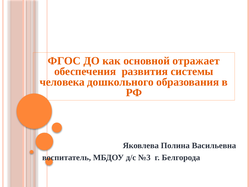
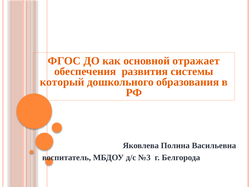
человека: человека -> который (62, 82)
